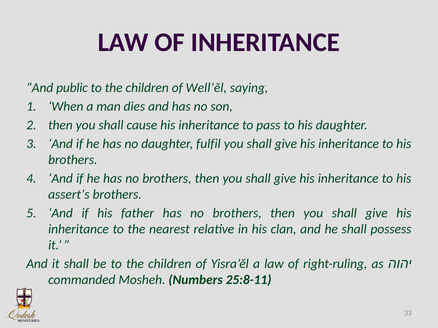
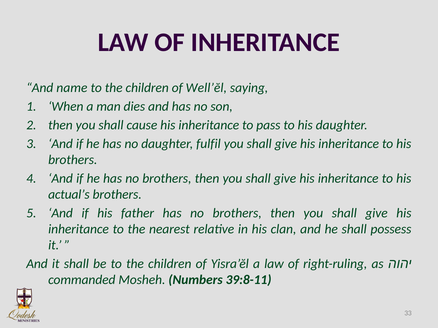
public: public -> name (72, 88)
assert’s: assert’s -> actual’s (69, 195)
25:8-11: 25:8-11 -> 39:8-11 (249, 280)
